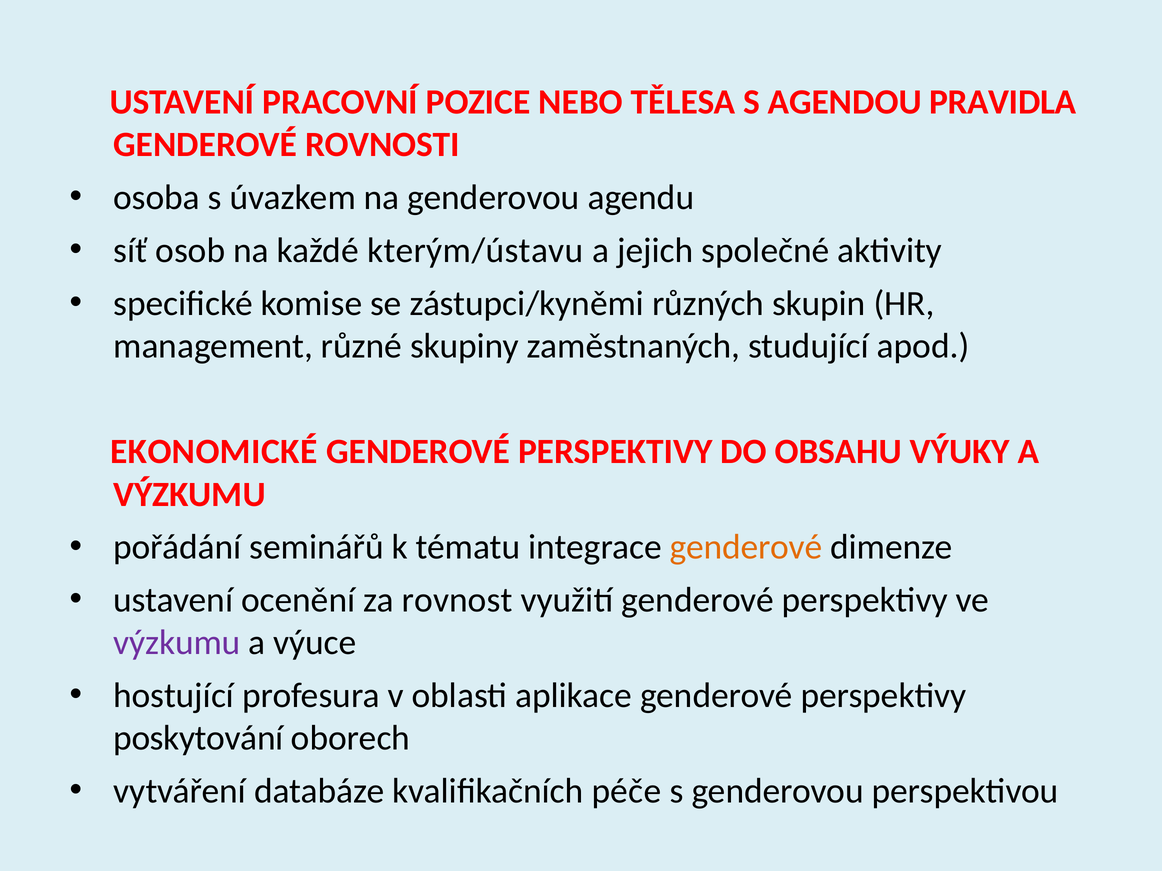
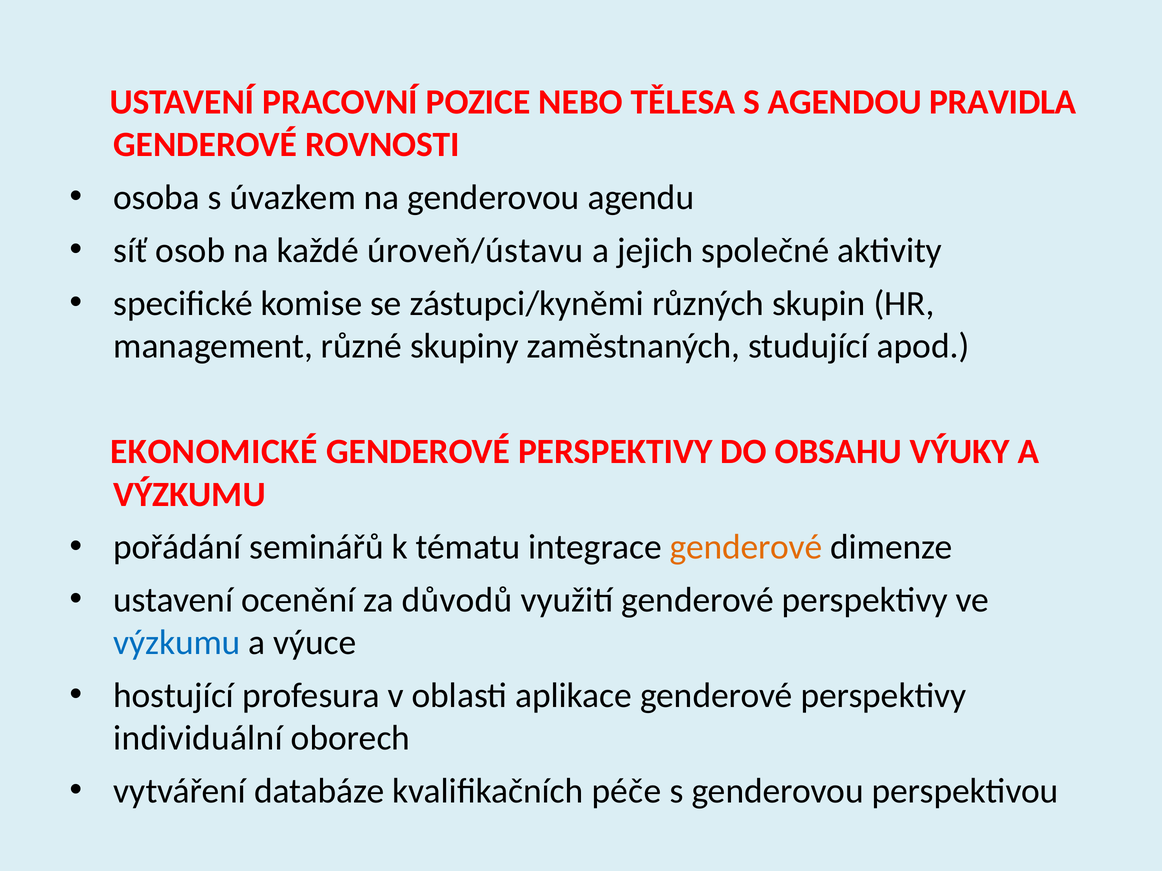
kterým/ústavu: kterým/ústavu -> úroveň/ústavu (475, 251)
rovnost: rovnost -> důvodů (457, 600)
výzkumu colour: purple -> blue (177, 643)
poskytování: poskytování -> individuální (198, 739)
